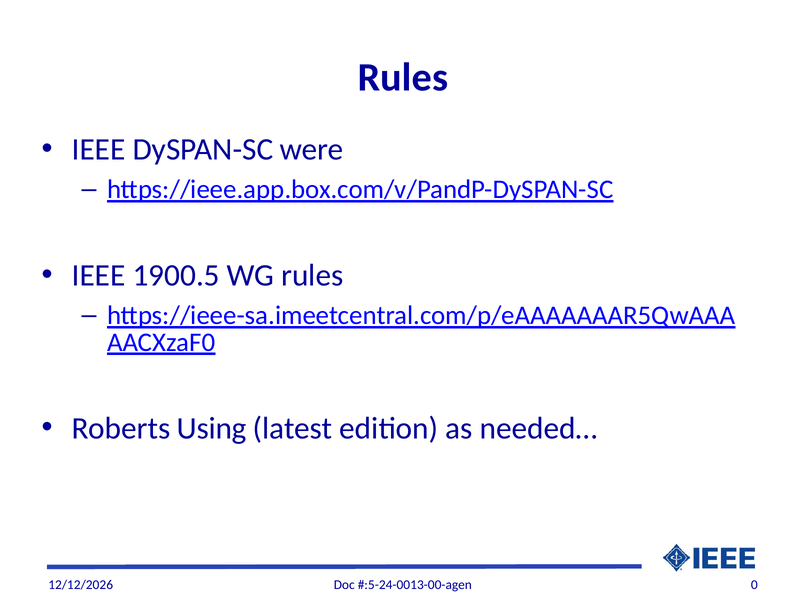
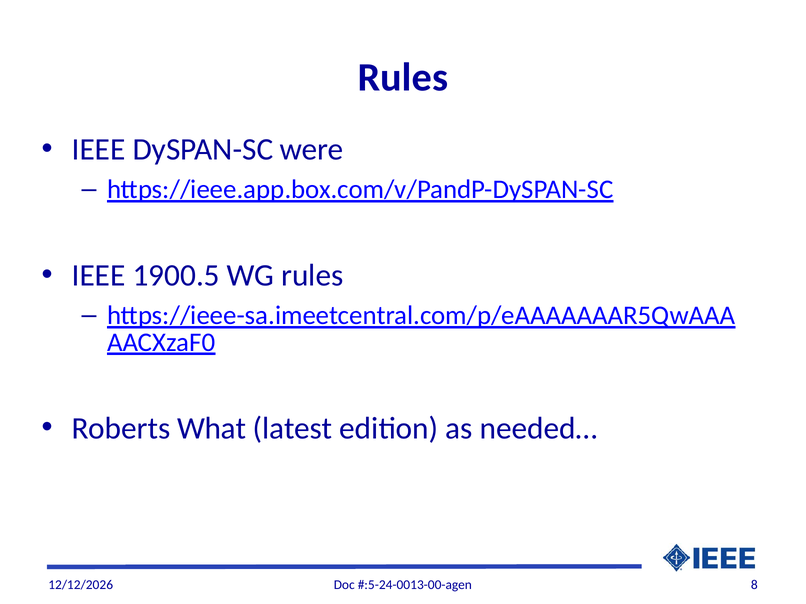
Using: Using -> What (212, 429)
0: 0 -> 8 (754, 585)
